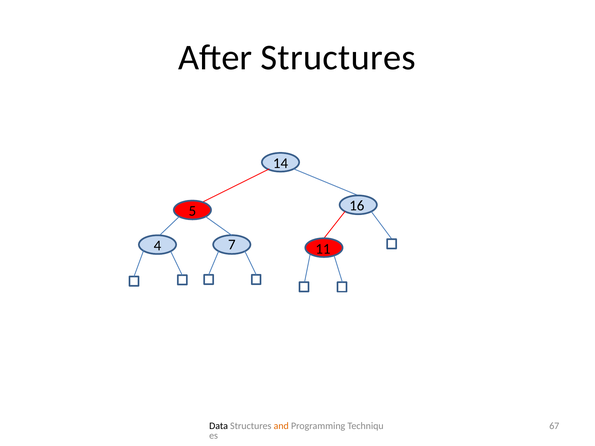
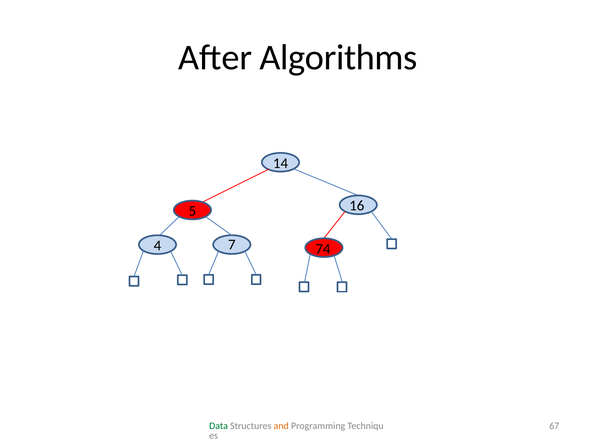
After Structures: Structures -> Algorithms (338, 58)
11: 11 -> 74 (323, 249)
Data colour: black -> green (219, 426)
